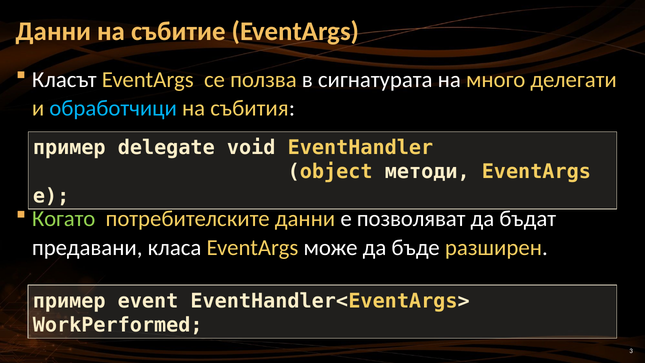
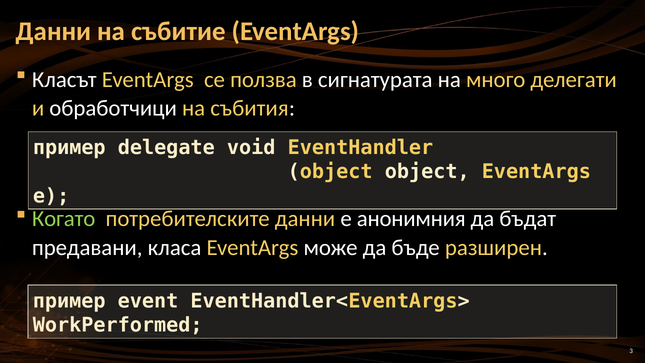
обработчици colour: light blue -> white (113, 108)
object методи: методи -> object (427, 172)
позволяват: позволяват -> анонимния (411, 219)
